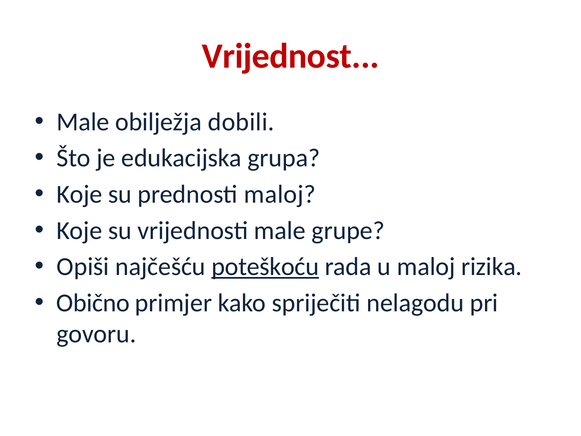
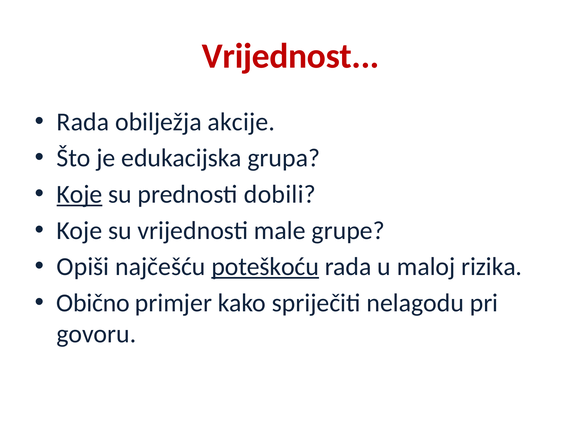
Male: Male -> Rada (83, 122)
dobili: dobili -> akcije (241, 122)
Koje underline: none -> present (79, 194)
prednosti maloj: maloj -> dobili (280, 194)
